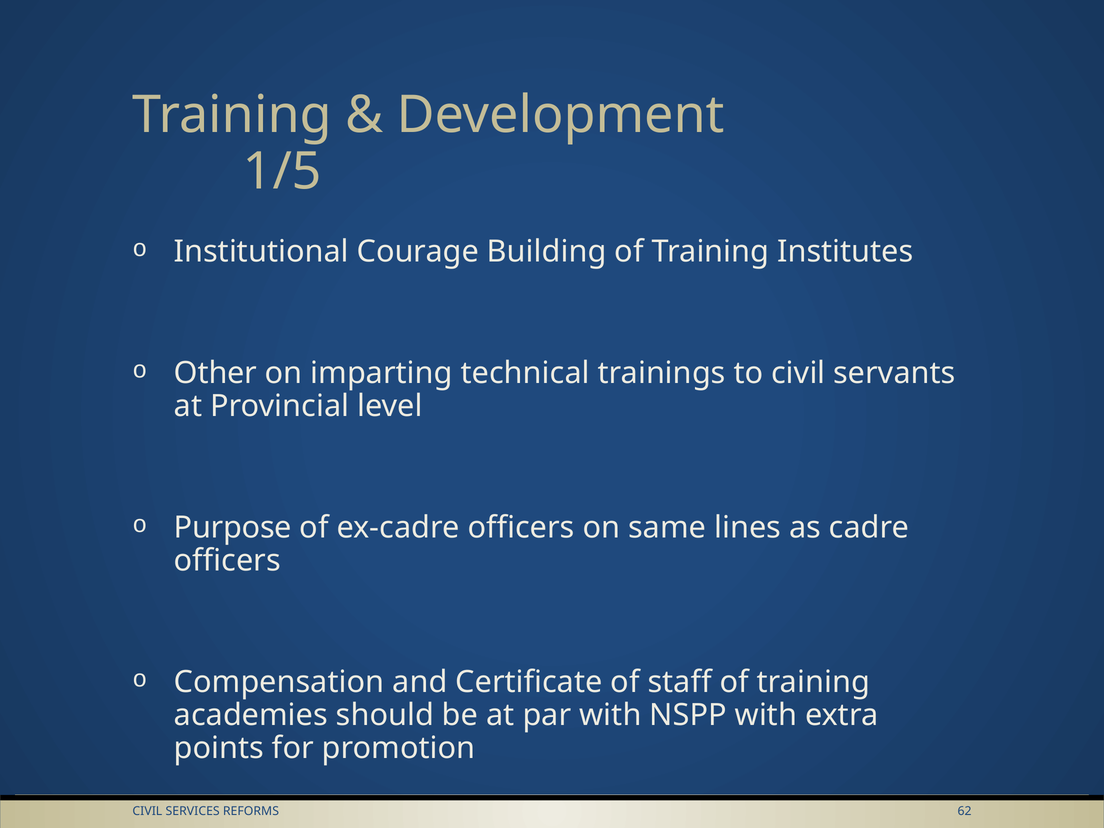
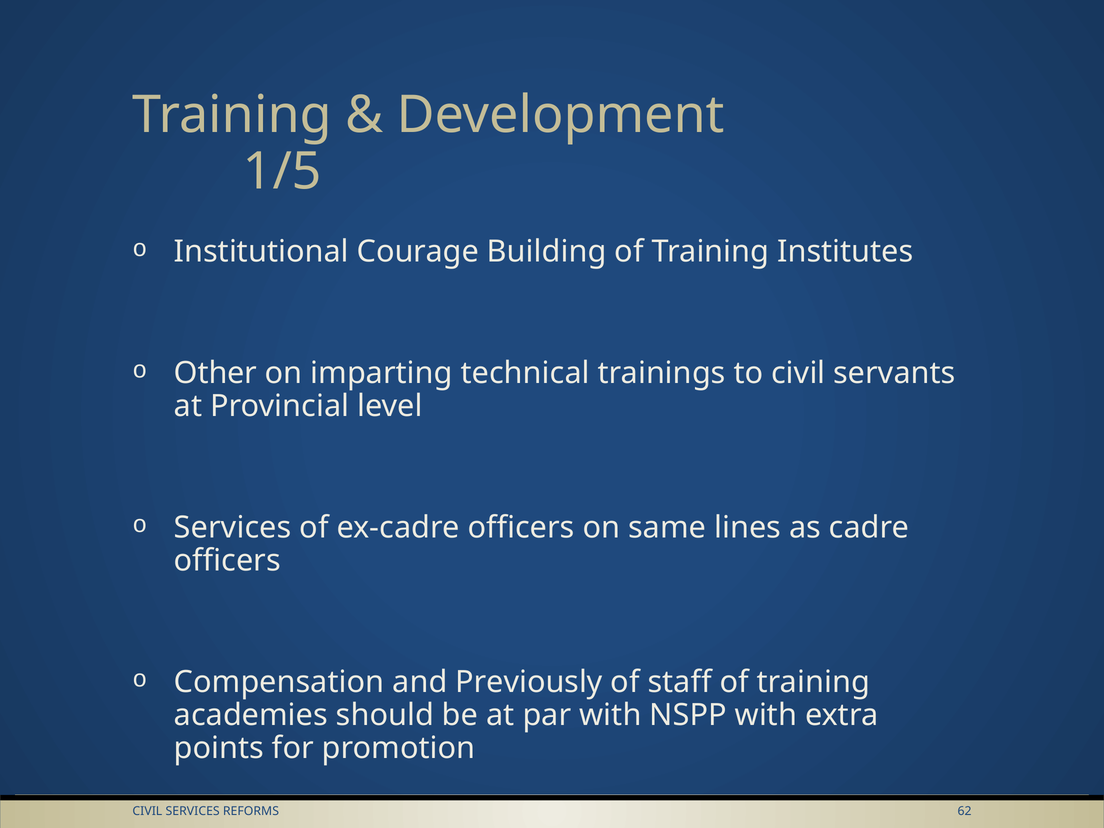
Purpose: Purpose -> Services (233, 528)
Certificate: Certificate -> Previously (529, 682)
